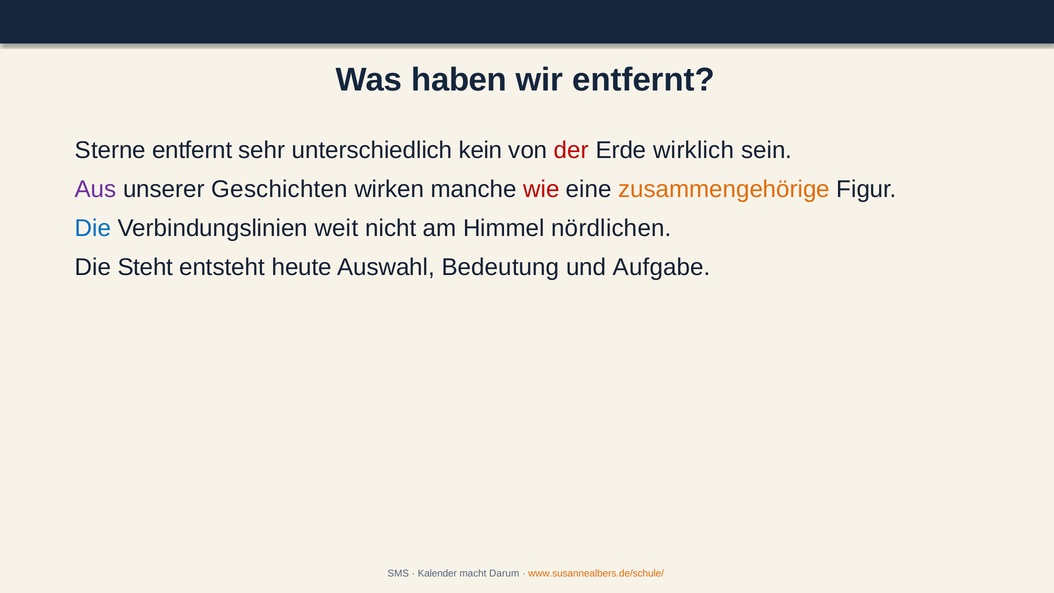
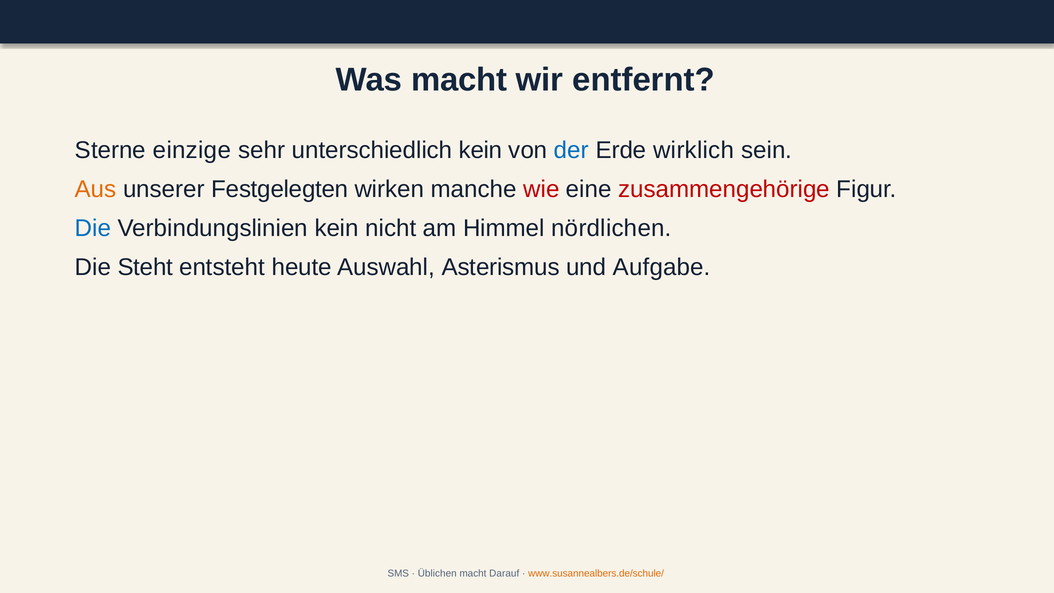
Was haben: haben -> macht (459, 80)
Sterne entfernt: entfernt -> einzige (192, 150)
der colour: red -> blue (571, 150)
Aus colour: purple -> orange (96, 189)
Geschichten: Geschichten -> Festgelegten (280, 189)
zusammengehörige colour: orange -> red (724, 189)
Verbindungslinien weit: weit -> kein (337, 228)
Bedeutung: Bedeutung -> Asterismus (501, 267)
Kalender: Kalender -> Üblichen (437, 573)
Darum: Darum -> Darauf (504, 573)
